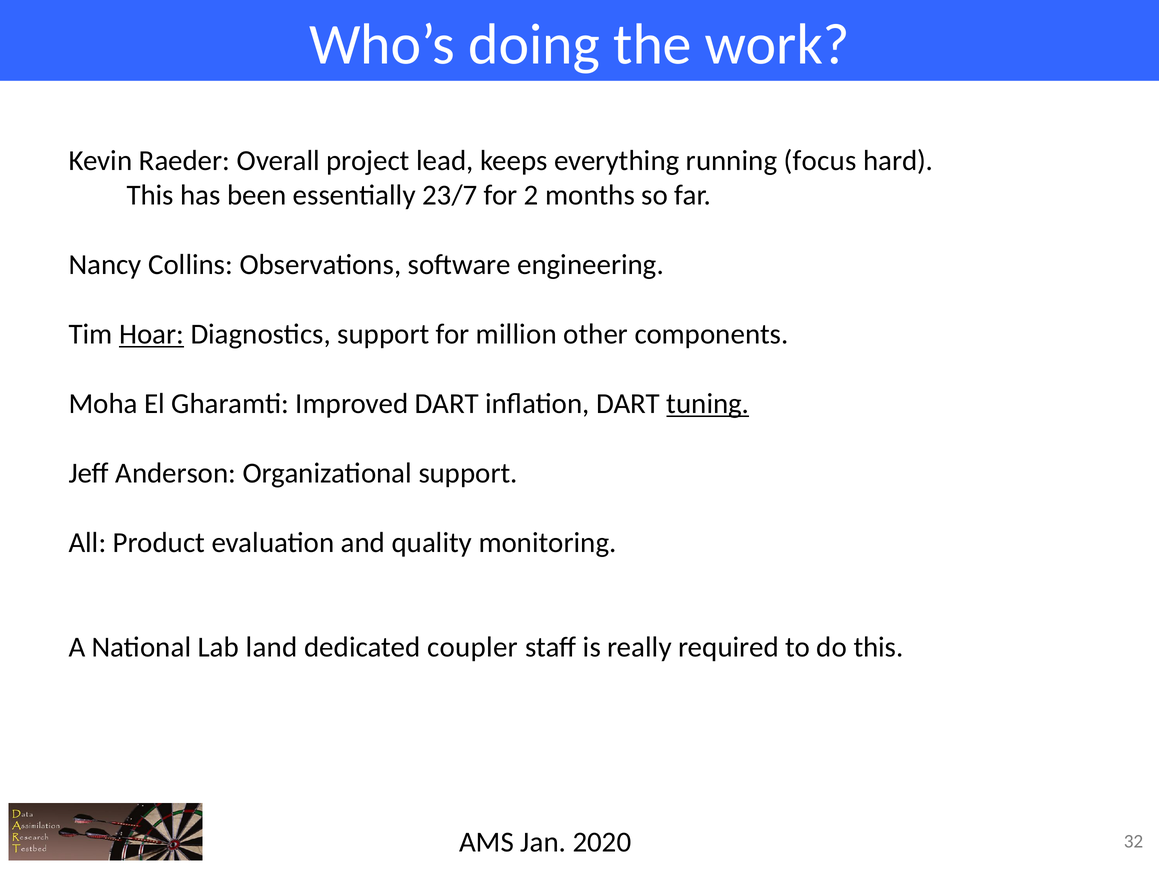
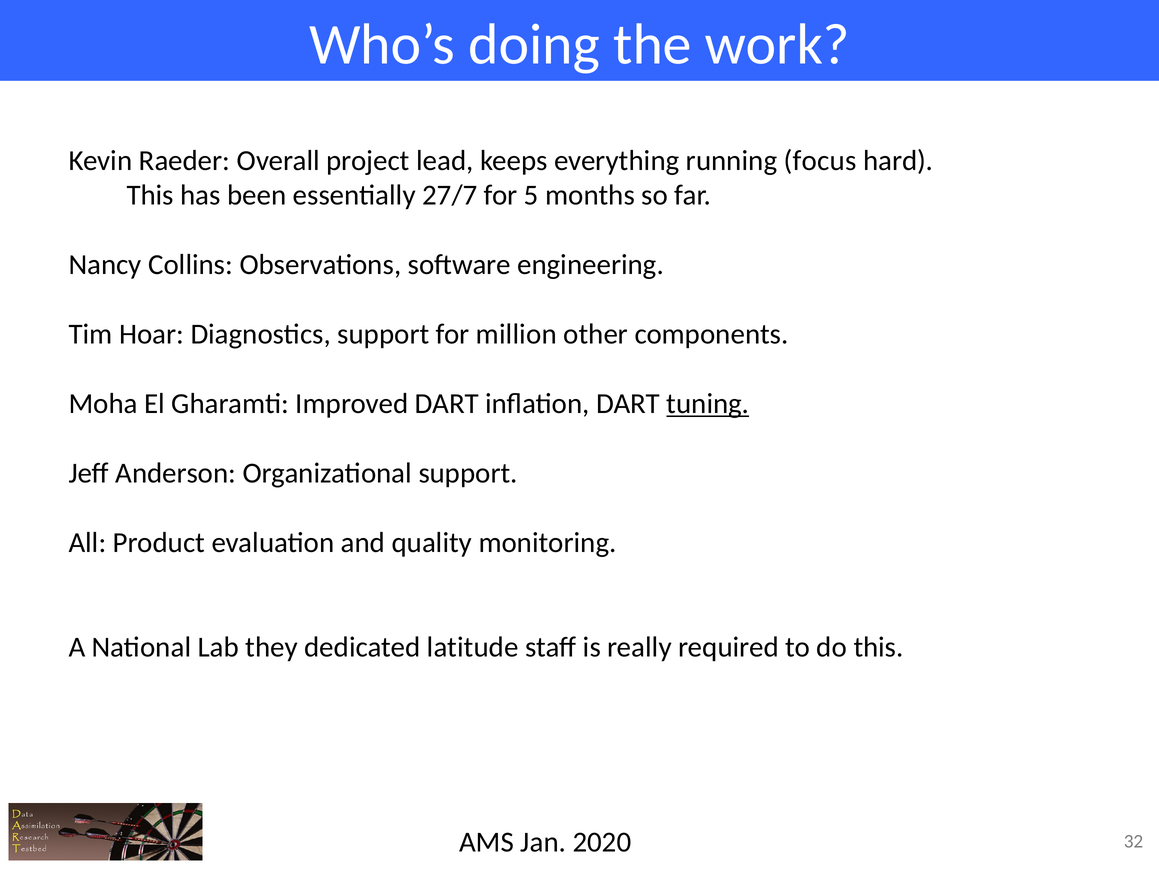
23/7: 23/7 -> 27/7 (450, 195)
2: 2 -> 5 (531, 195)
Hoar underline: present -> none (151, 334)
land: land -> they (272, 647)
coupler: coupler -> latitude (473, 647)
